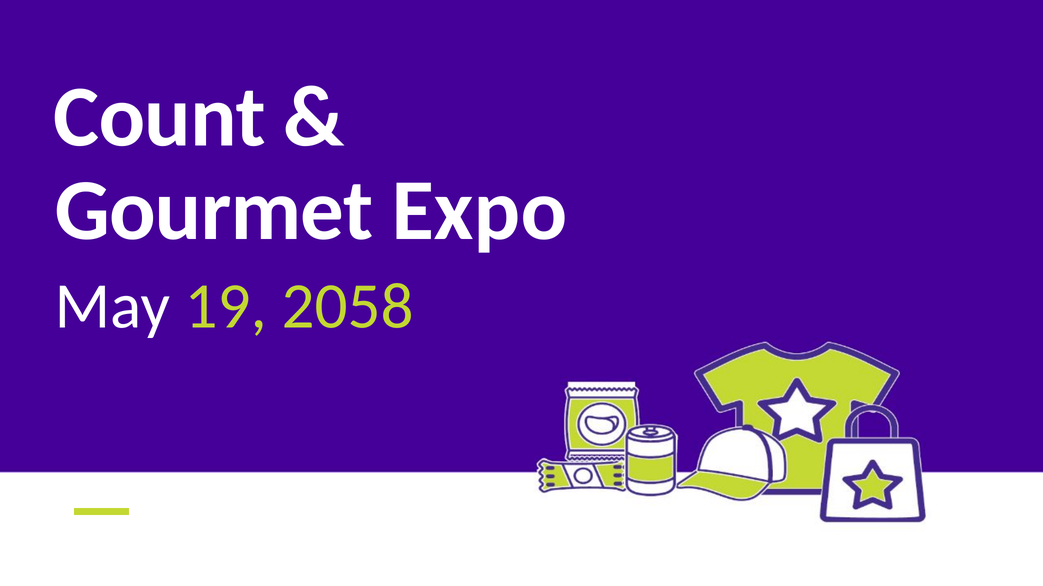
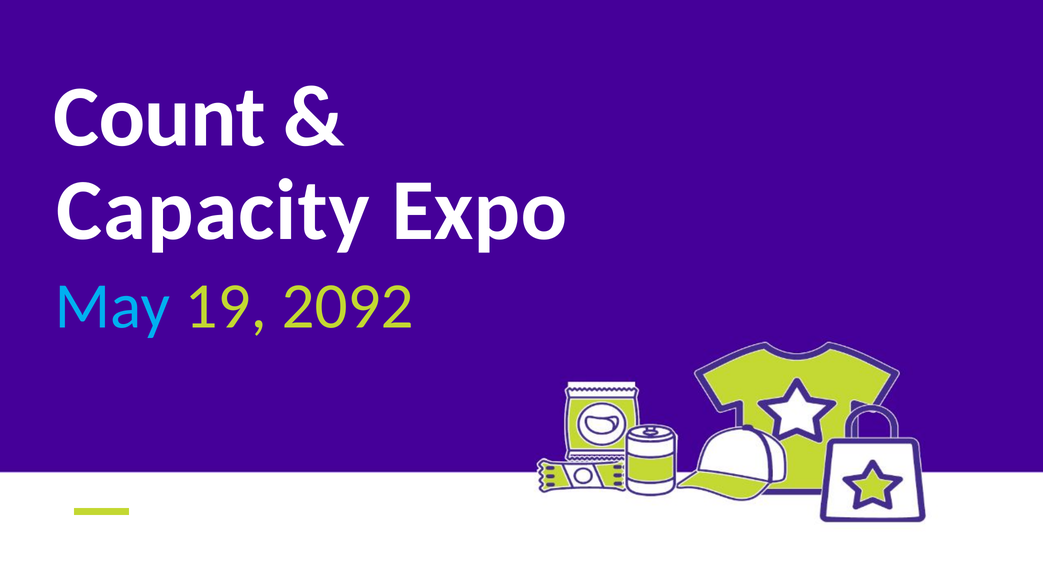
Gourmet: Gourmet -> Capacity (213, 211)
May colour: white -> light blue (113, 307)
2058: 2058 -> 2092 (348, 307)
